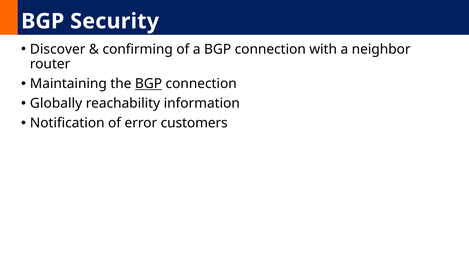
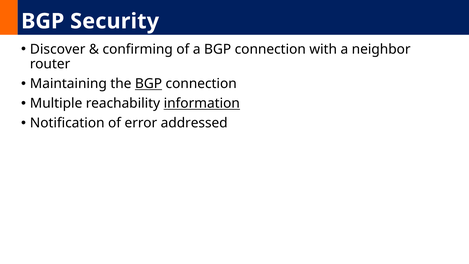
Globally: Globally -> Multiple (56, 103)
information underline: none -> present (202, 103)
customers: customers -> addressed (194, 123)
